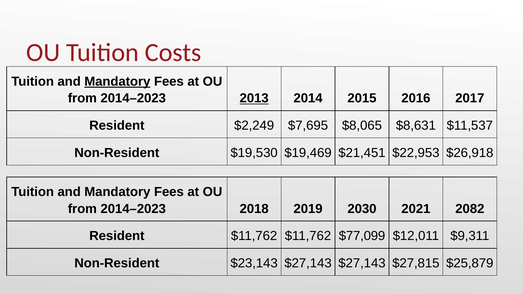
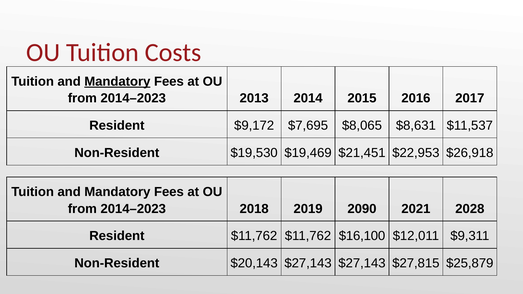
2013 underline: present -> none (254, 98)
$2,249: $2,249 -> $9,172 (254, 126)
2030: 2030 -> 2090 (362, 209)
2082: 2082 -> 2028 (470, 209)
$77,099: $77,099 -> $16,100 (362, 236)
$23,143: $23,143 -> $20,143 (254, 263)
